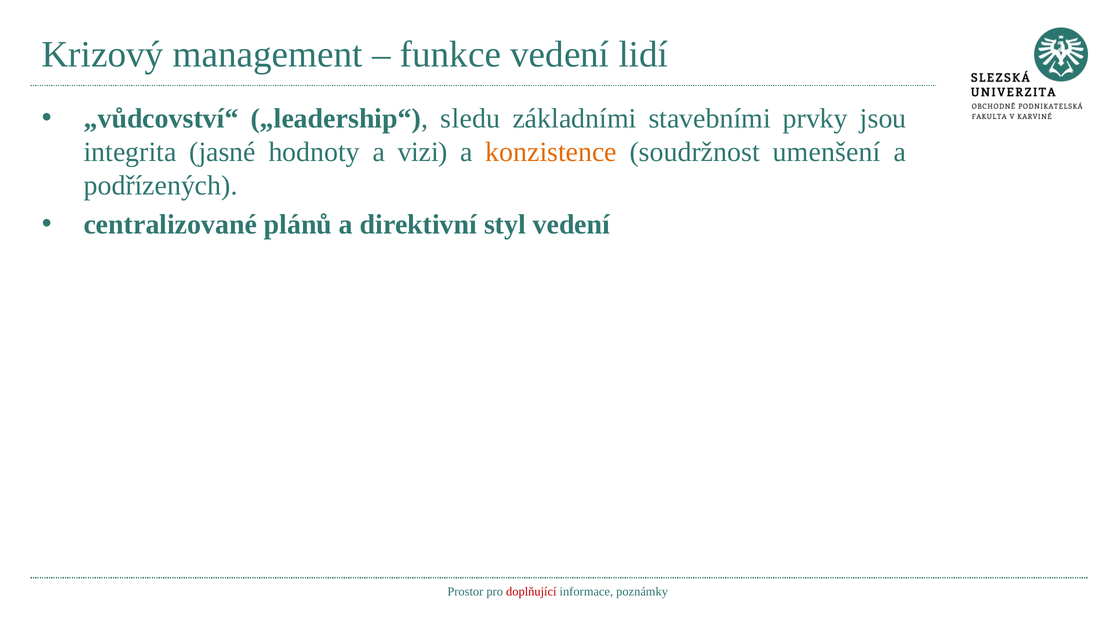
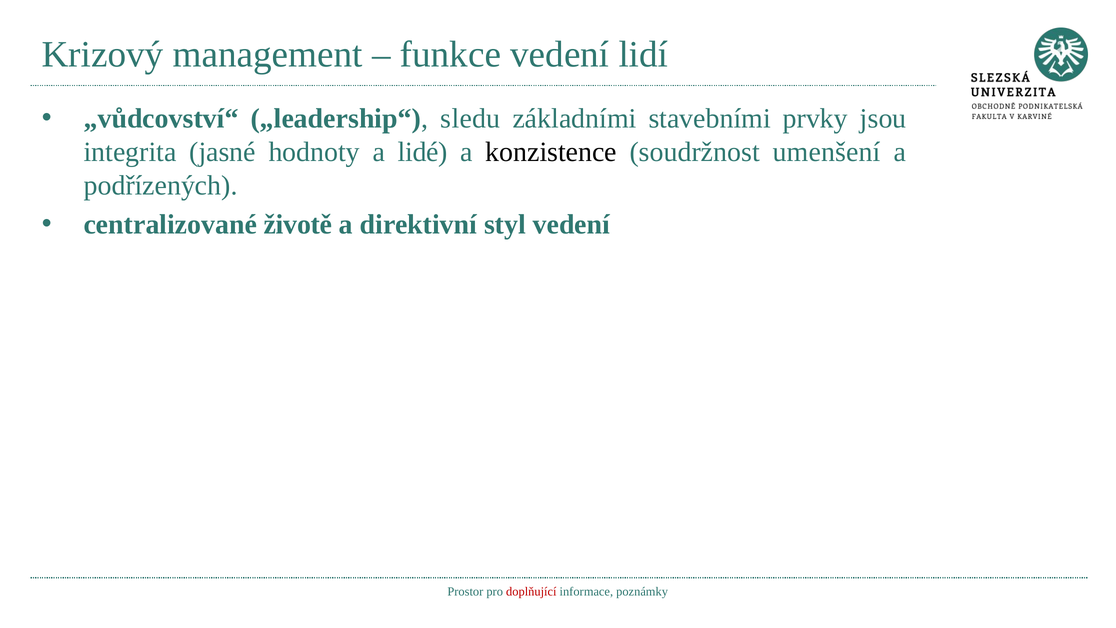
vizi: vizi -> lidé (423, 152)
konzistence colour: orange -> black (551, 152)
plánů: plánů -> životě (298, 224)
